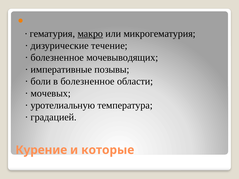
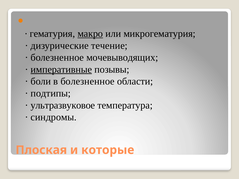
императивные underline: none -> present (61, 70)
мочевых: мочевых -> подтипы (51, 93)
уротелиальную: уротелиальную -> ультразвуковое (63, 105)
градацией: градацией -> синдромы (54, 117)
Курение: Курение -> Плоская (41, 150)
